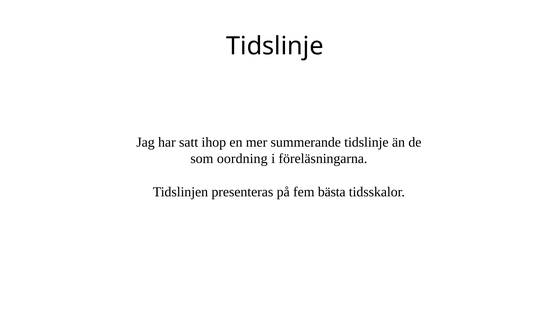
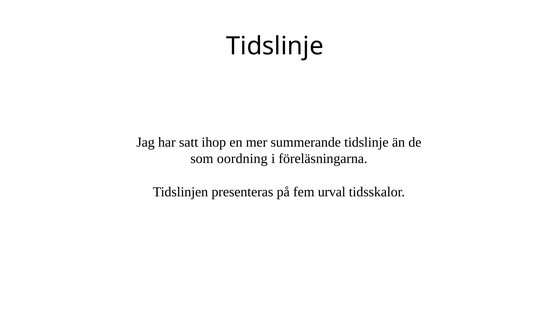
bästa: bästa -> urval (332, 191)
